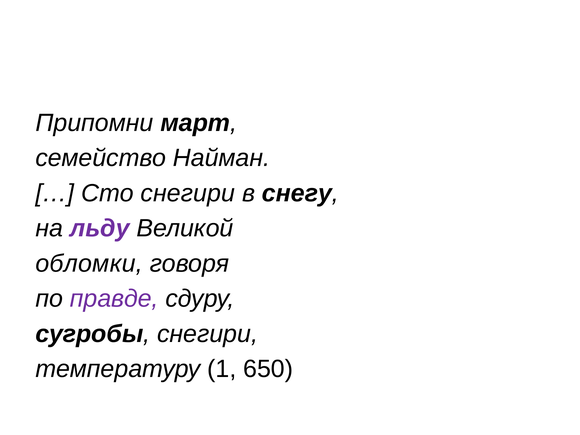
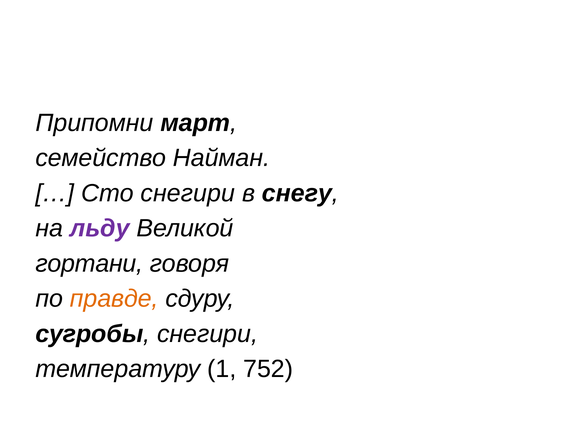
обломки: обломки -> гортани (89, 264)
правде colour: purple -> orange (114, 299)
650: 650 -> 752 (268, 369)
